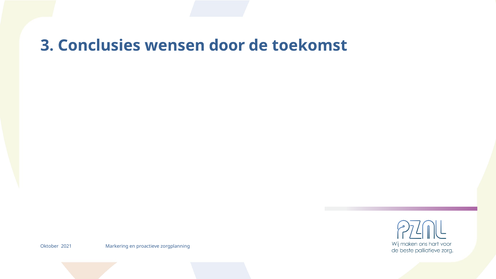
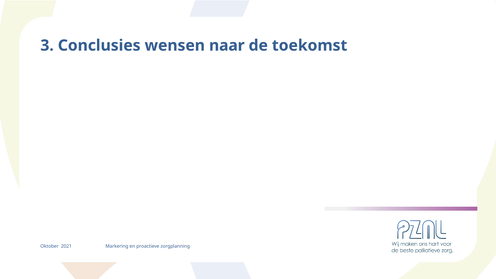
door: door -> naar (227, 45)
